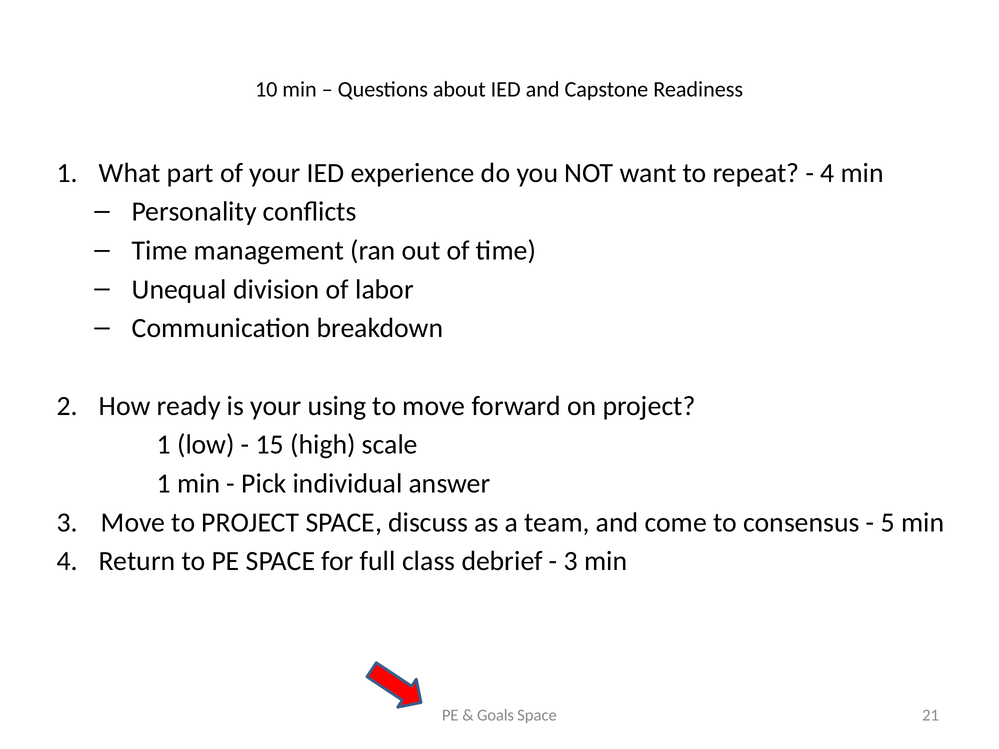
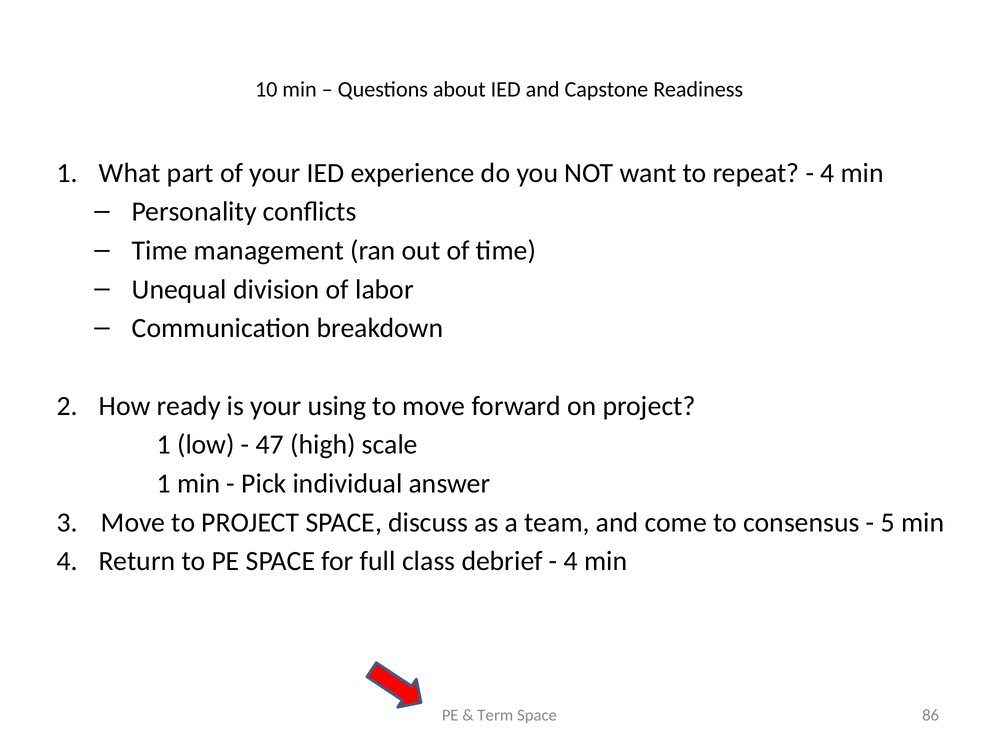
15: 15 -> 47 (270, 445)
3: 3 -> 4 (571, 561)
Goals: Goals -> Term (495, 715)
21: 21 -> 86 (931, 715)
